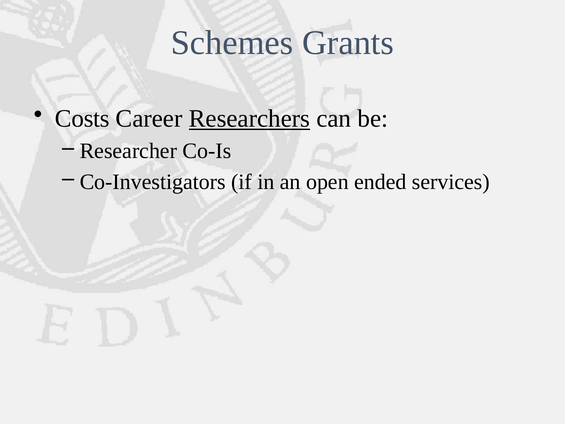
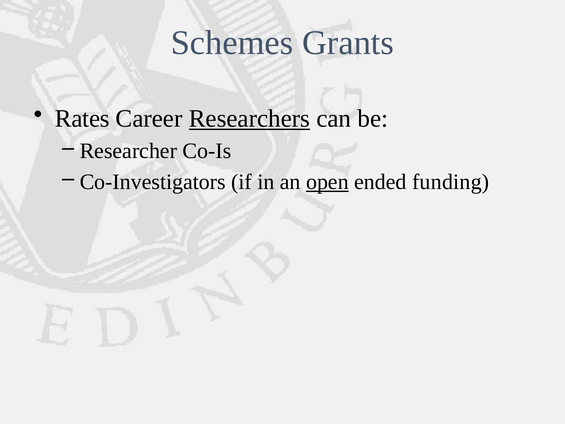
Costs: Costs -> Rates (82, 118)
open underline: none -> present (327, 182)
services: services -> funding (451, 182)
